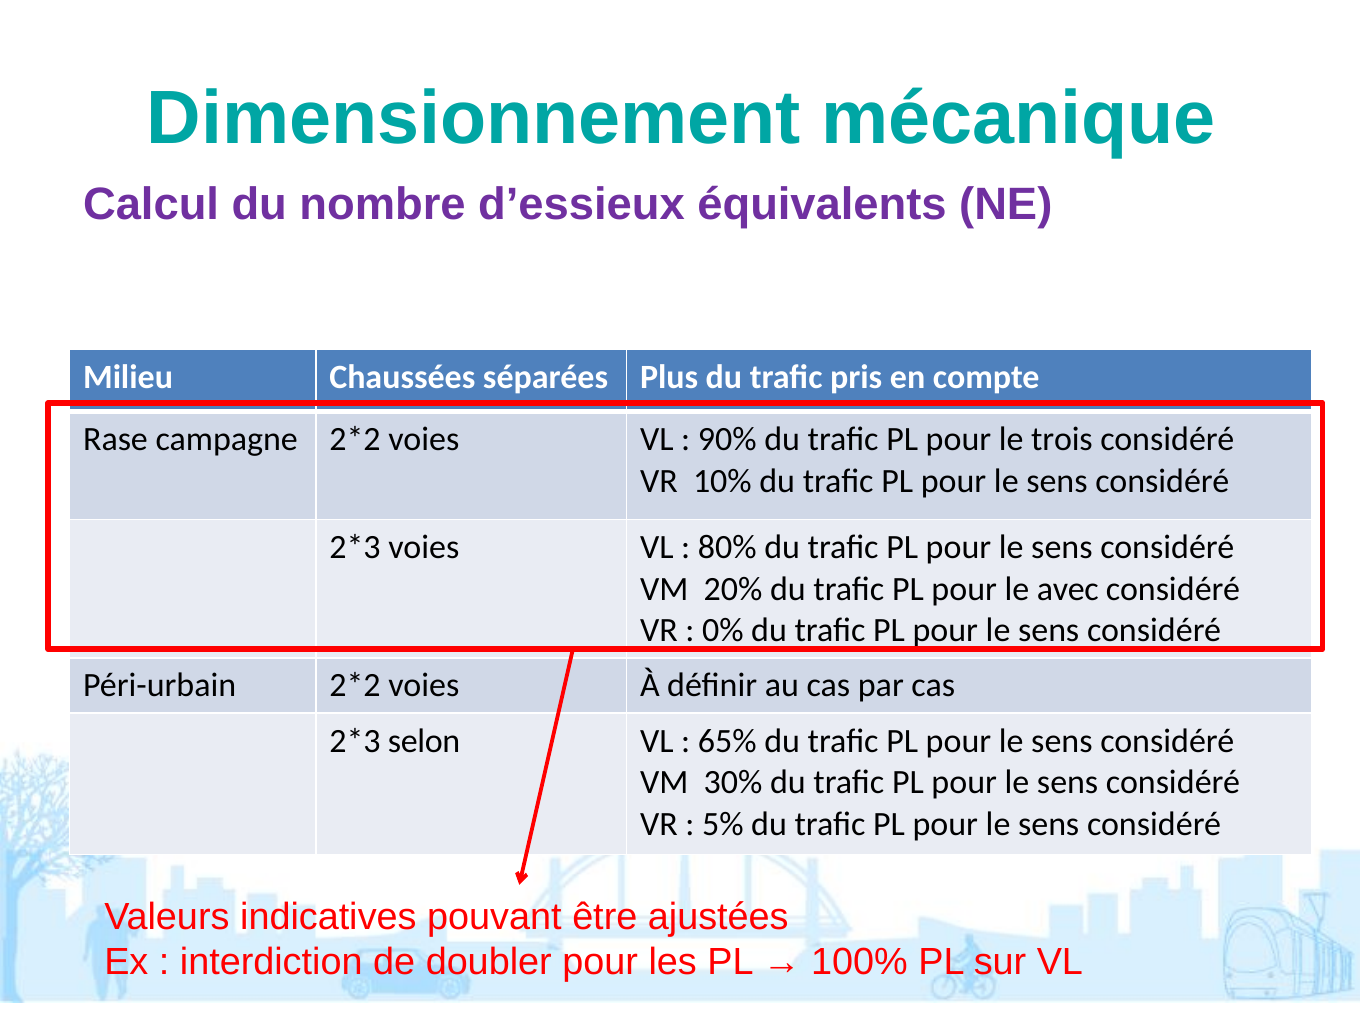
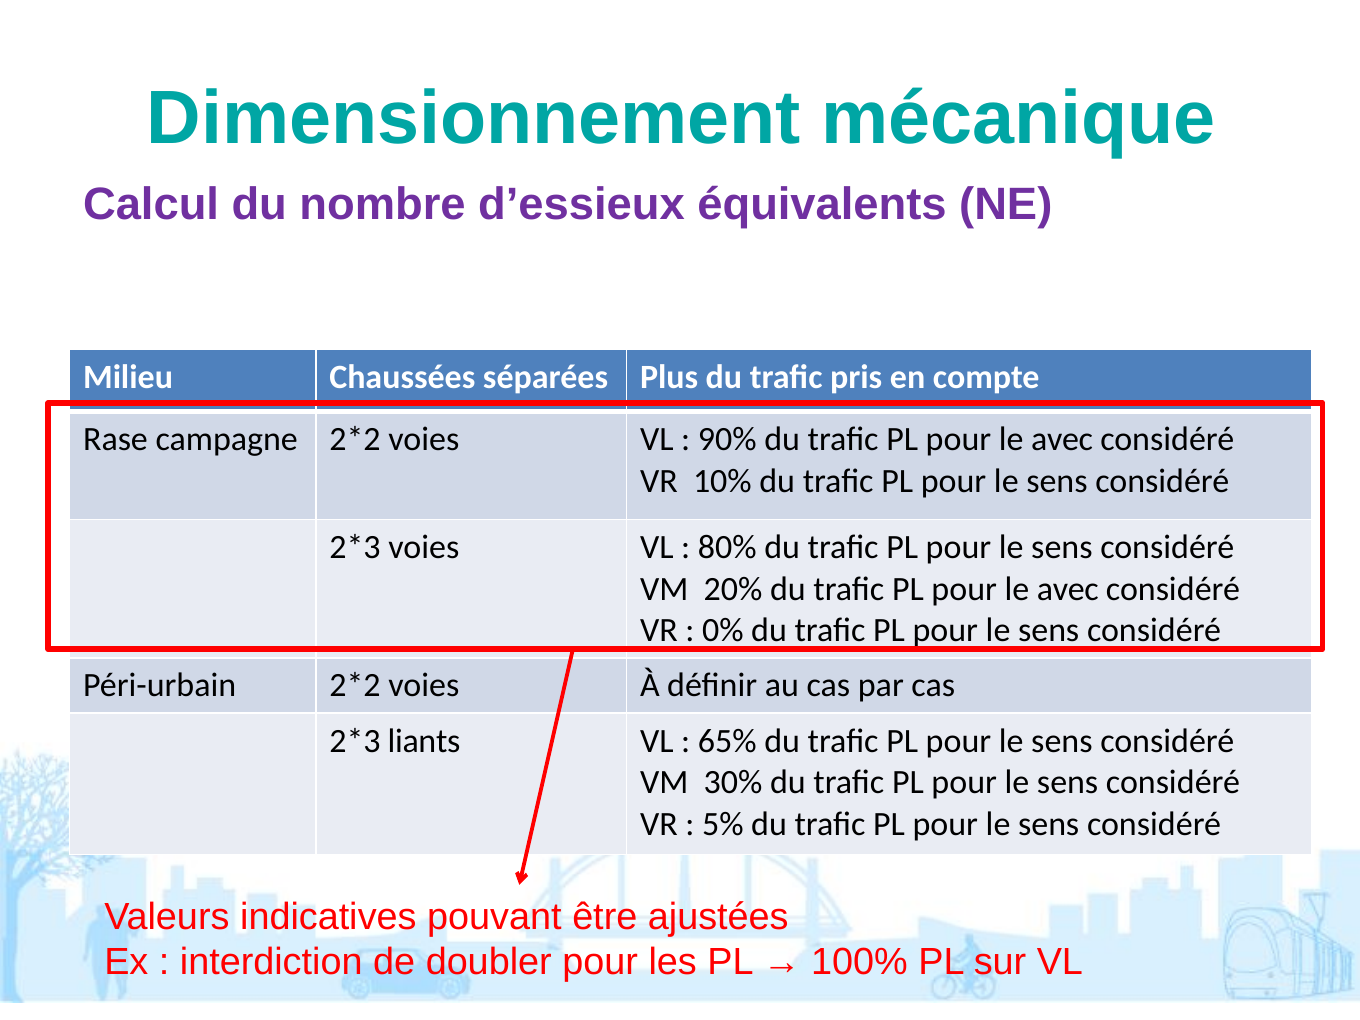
trois: trois -> avec (1062, 439)
selon: selon -> liants (424, 741)
